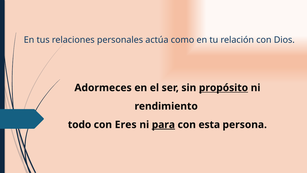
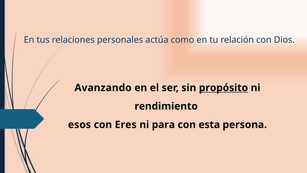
Adormeces: Adormeces -> Avanzando (103, 88)
todo: todo -> esos (79, 124)
para underline: present -> none (163, 124)
